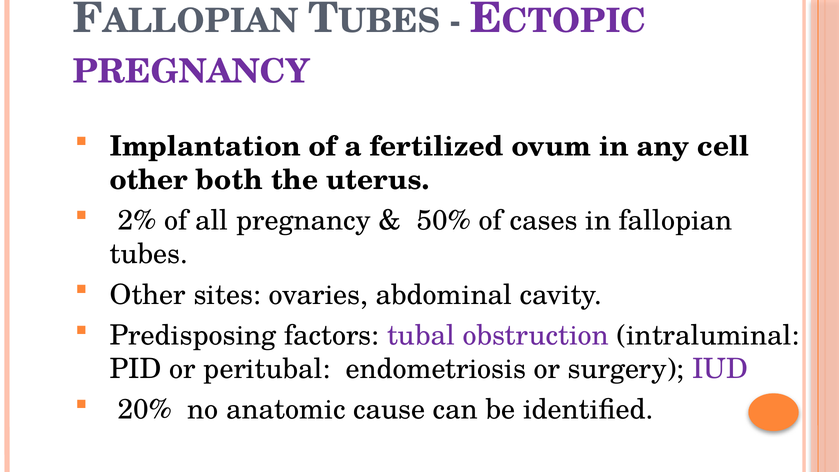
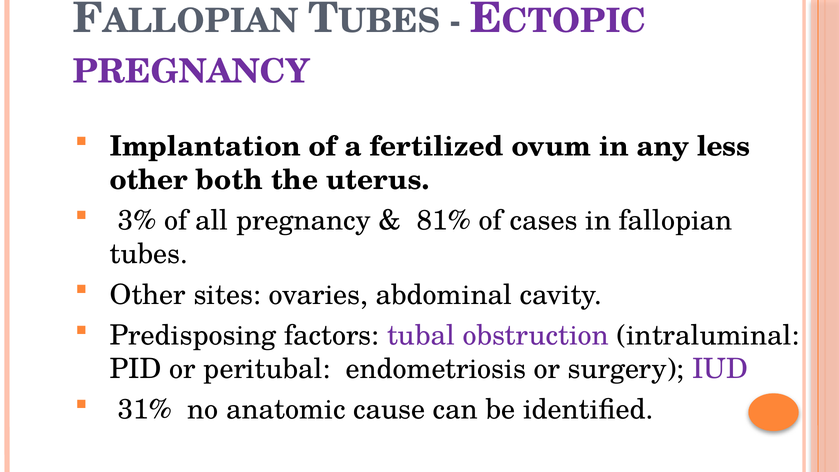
cell: cell -> less (724, 147)
2%: 2% -> 3% (137, 221)
50%: 50% -> 81% (444, 221)
20%: 20% -> 31% (145, 409)
